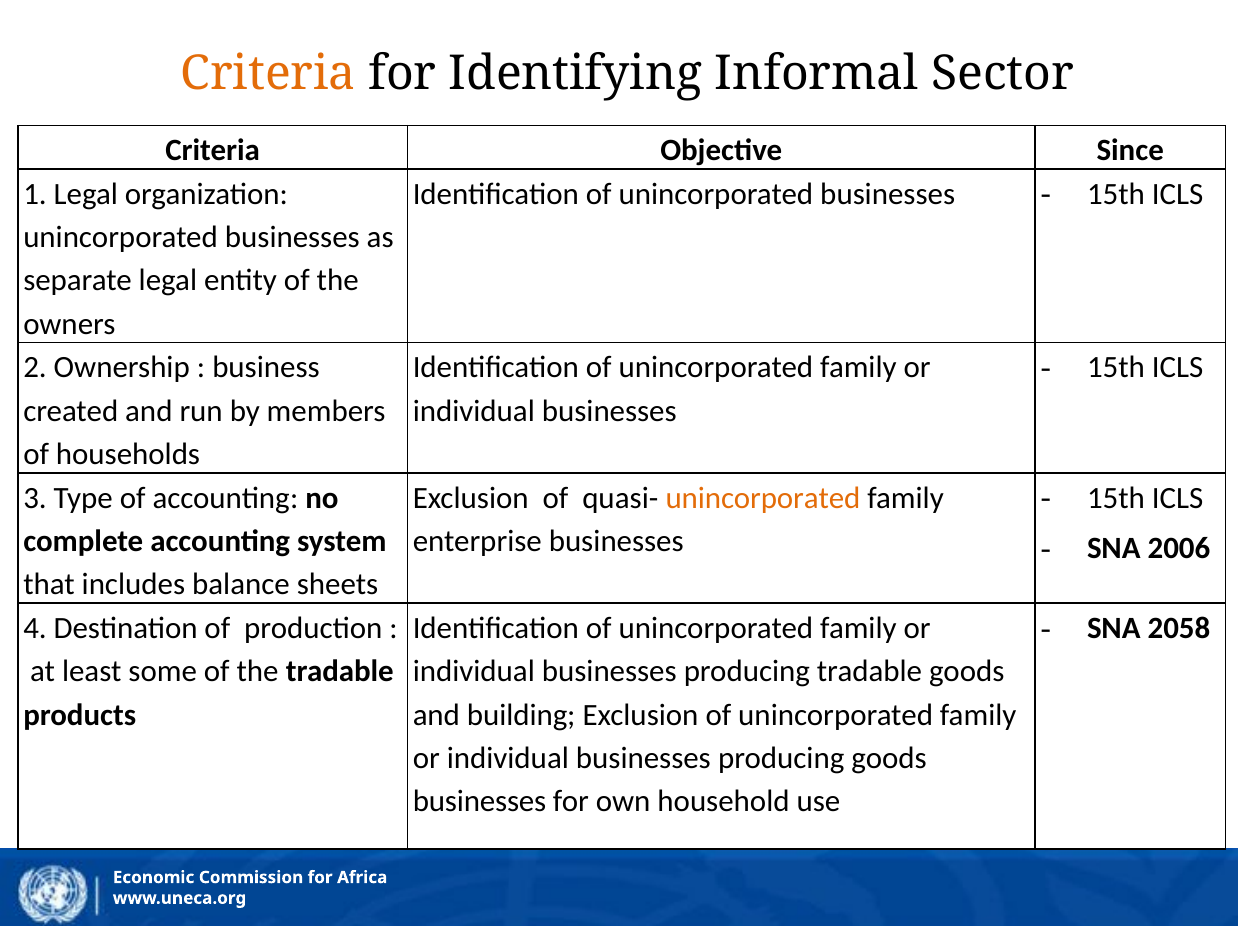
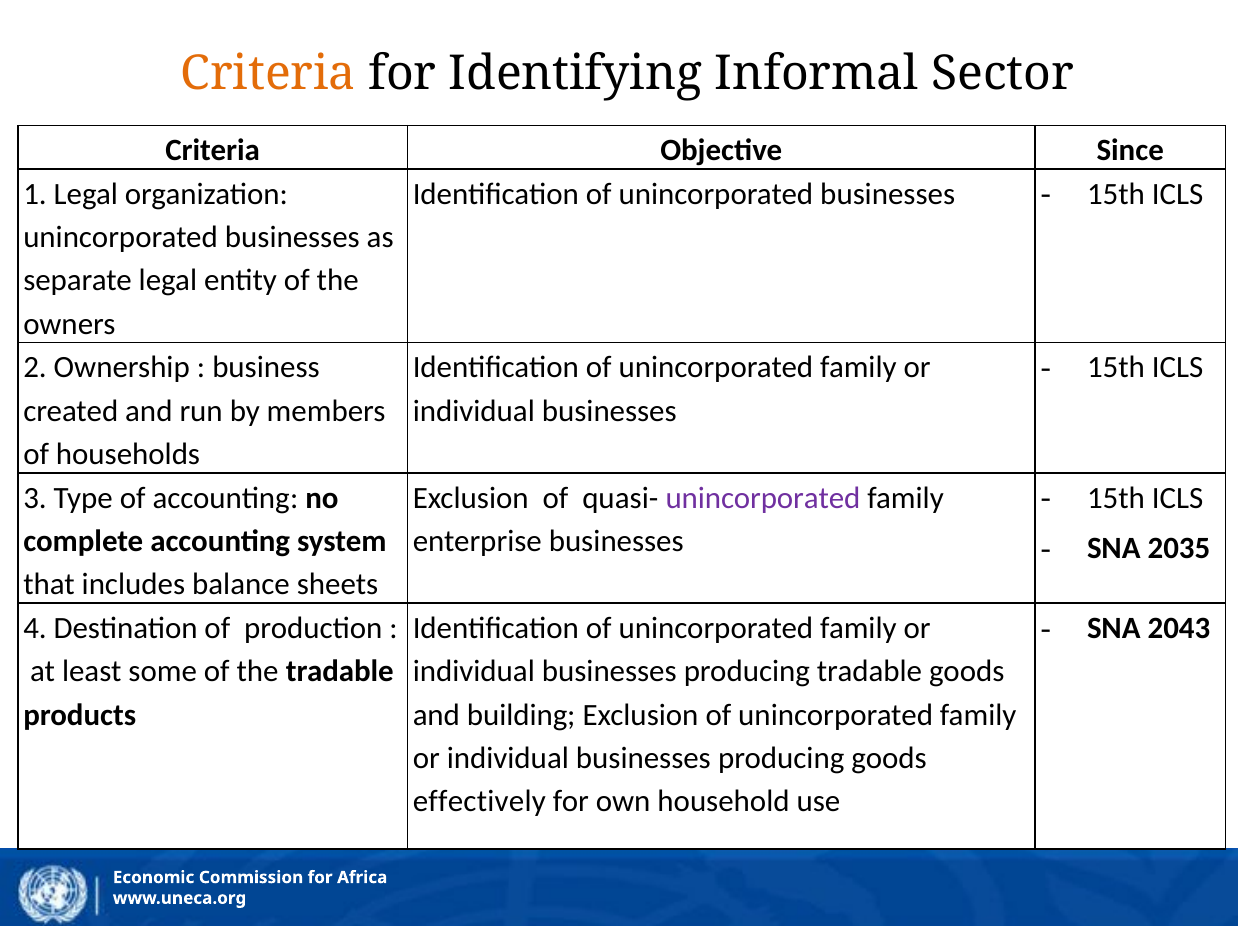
unincorporated colour: orange -> purple (763, 498)
2006: 2006 -> 2035 (1179, 548)
2058: 2058 -> 2043 (1179, 628)
businesses: businesses -> effectively (479, 802)
